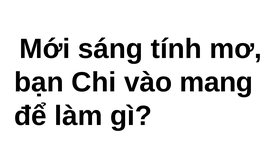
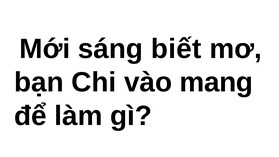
tính: tính -> biết (176, 49)
